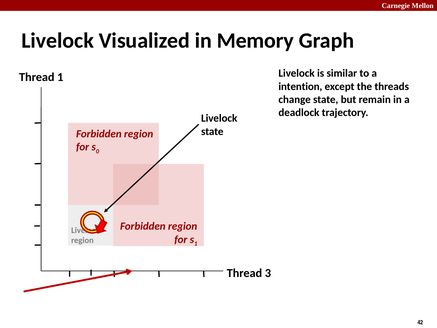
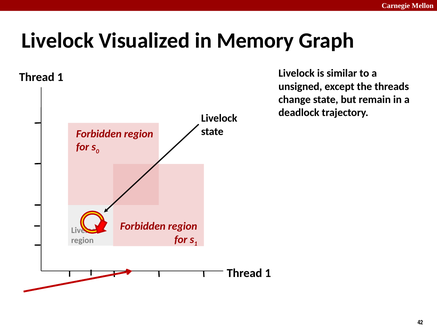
intention: intention -> unsigned (300, 86)
3: 3 -> 1 (268, 273)
